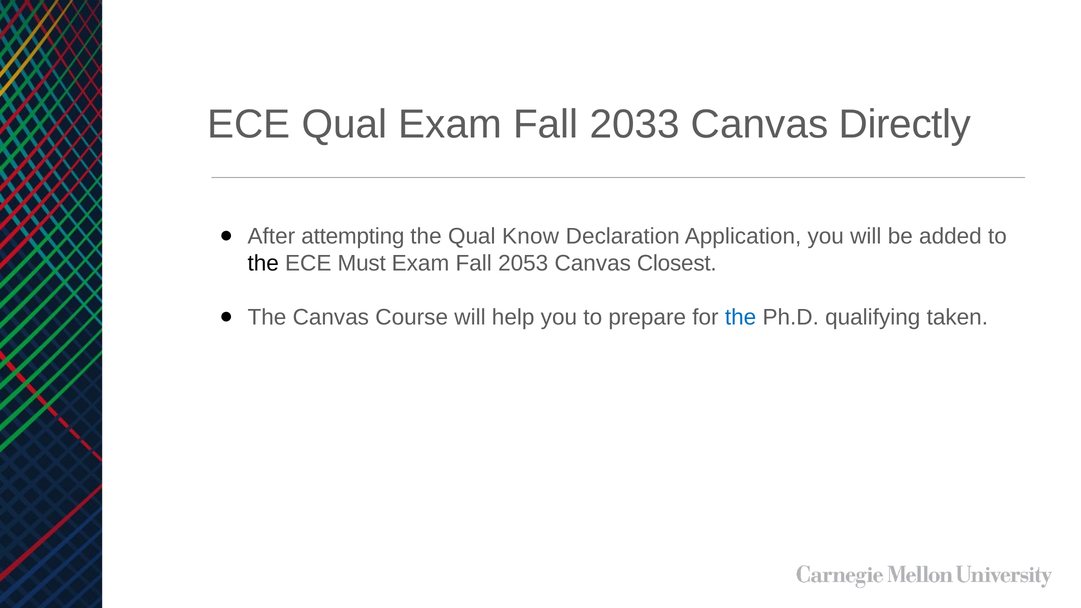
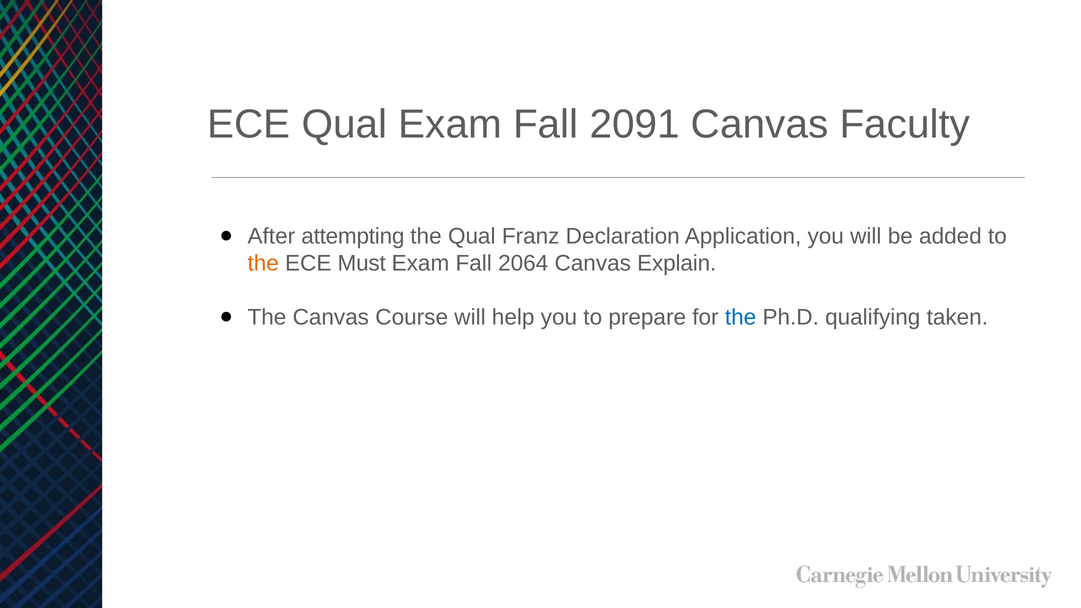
2033: 2033 -> 2091 (635, 124)
Directly: Directly -> Faculty (905, 124)
Know: Know -> Franz (531, 236)
the colour: black -> orange (263, 263)
2053: 2053 -> 2064 (523, 263)
Closest: Closest -> Explain (677, 263)
